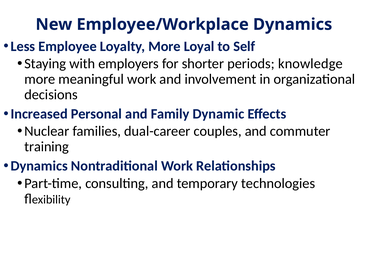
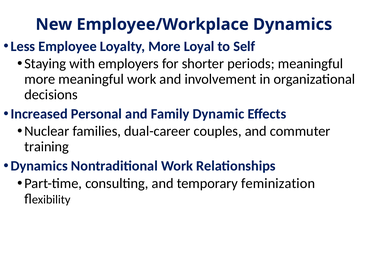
periods knowledge: knowledge -> meaningful (311, 64)
technologies: technologies -> feminization (278, 183)
